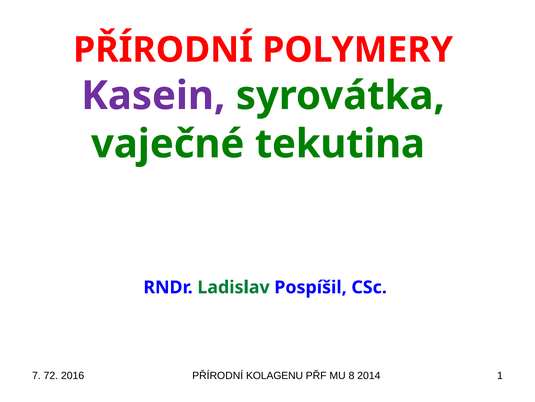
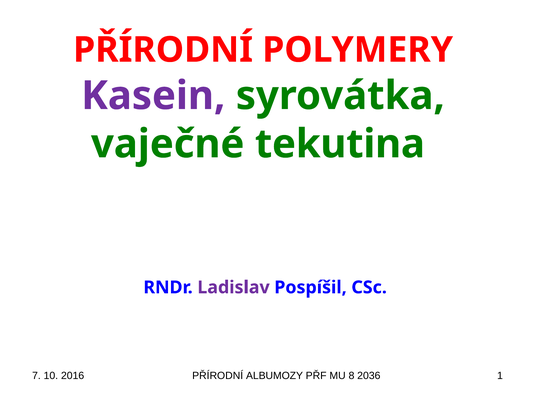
Ladislav colour: green -> purple (234, 287)
72: 72 -> 10 (51, 375)
KOLAGENU: KOLAGENU -> ALBUMOZY (275, 375)
2014: 2014 -> 2036 (369, 375)
